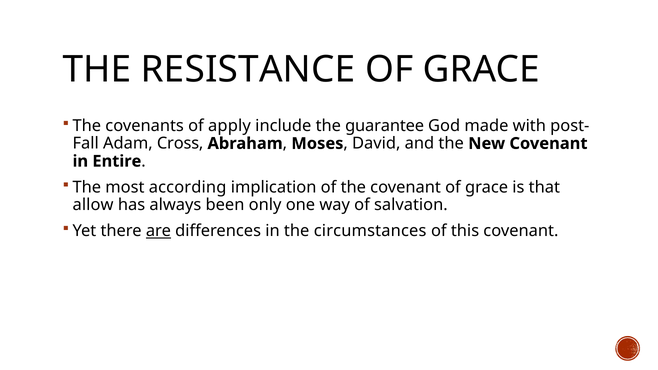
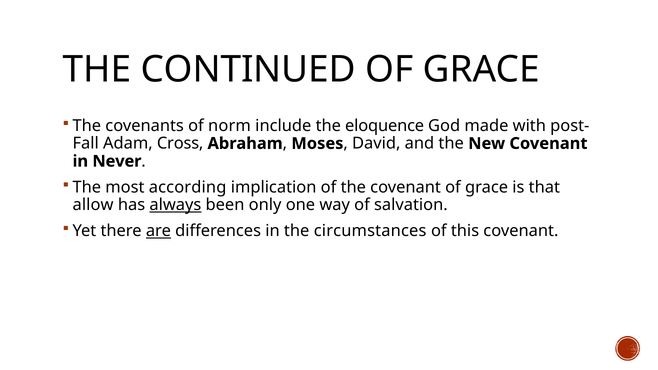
RESISTANCE: RESISTANCE -> CONTINUED (248, 69)
apply: apply -> norm (229, 126)
guarantee: guarantee -> eloquence (385, 126)
Entire: Entire -> Never (117, 161)
always underline: none -> present (175, 205)
